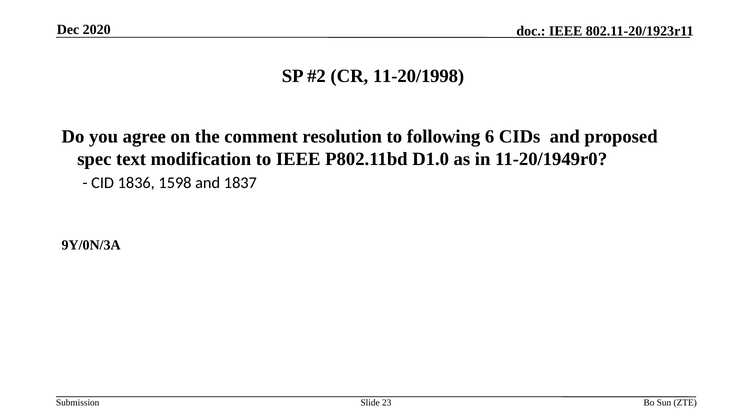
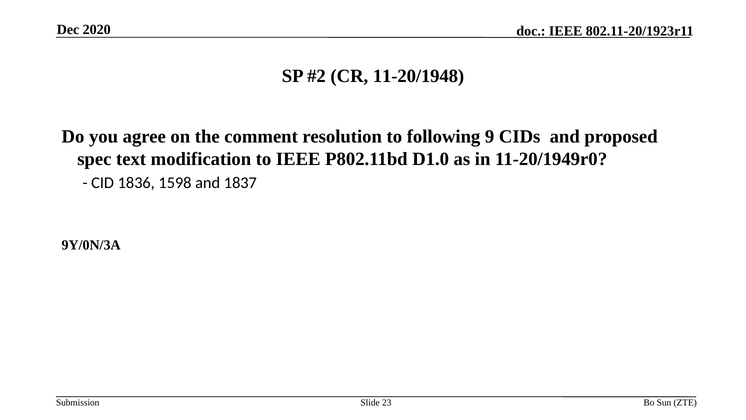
11-20/1998: 11-20/1998 -> 11-20/1948 (419, 76)
6: 6 -> 9 (490, 137)
